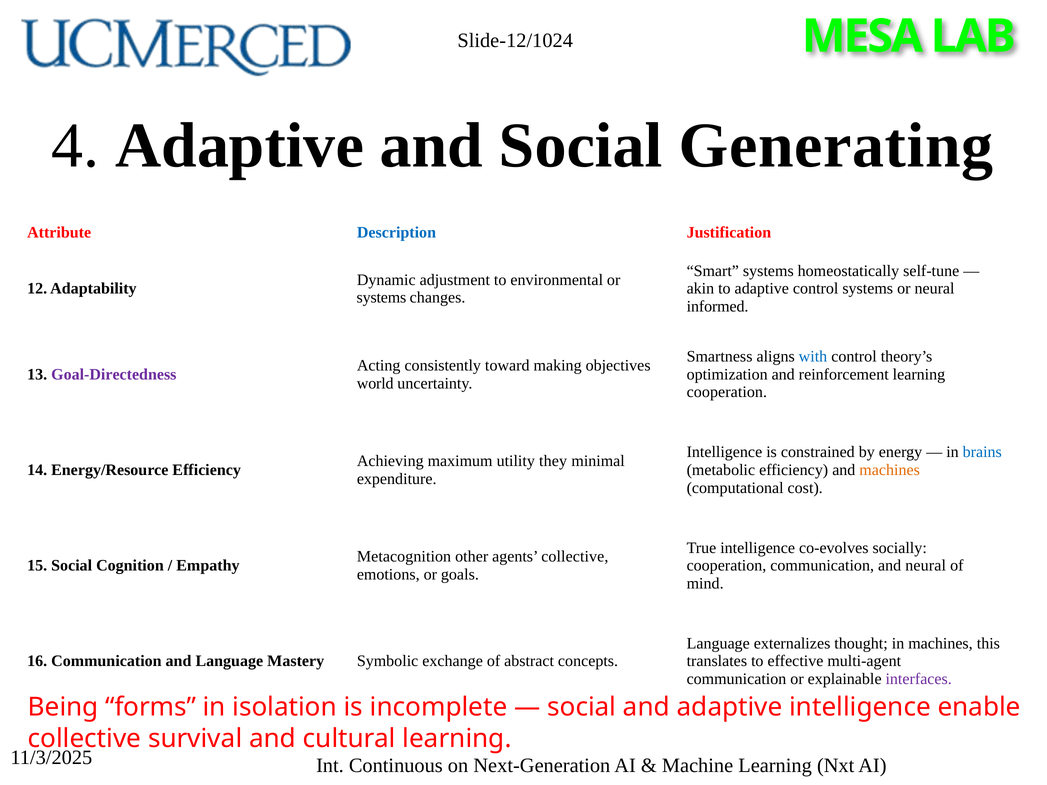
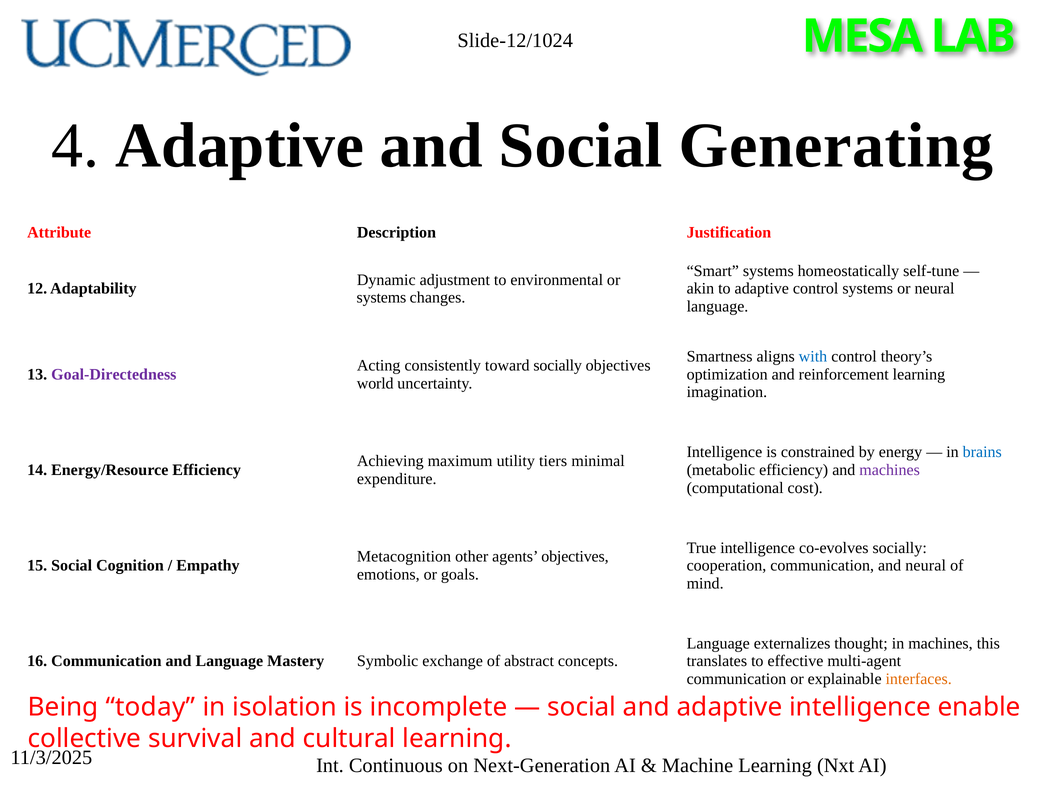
Description colour: blue -> black (396, 233)
informed: informed -> language (718, 307)
toward making: making -> socially (558, 366)
cooperation: cooperation -> imagination (727, 392)
they: they -> tiers (553, 461)
machines colour: orange -> purple (890, 470)
agents collective: collective -> objectives (575, 557)
interfaces colour: purple -> orange (919, 679)
forms: forms -> today (150, 707)
